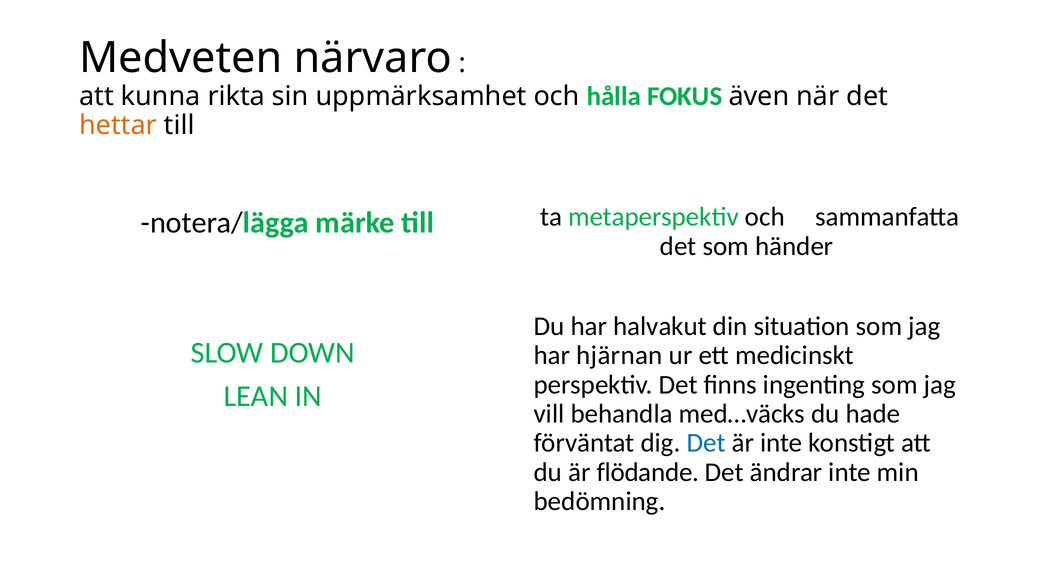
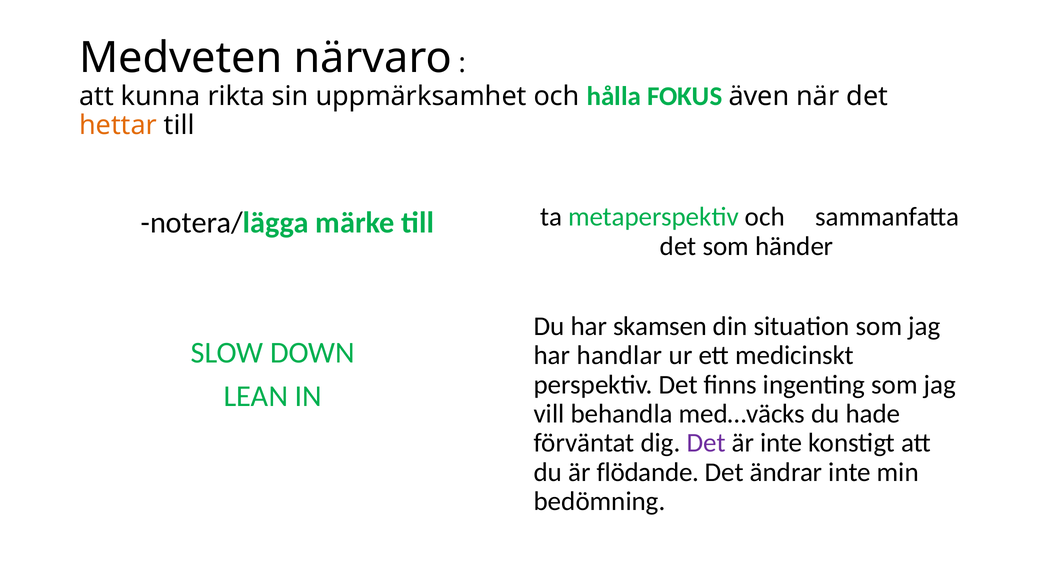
halvakut: halvakut -> skamsen (660, 326)
hjärnan: hjärnan -> handlar (619, 356)
Det colour: blue -> purple (706, 443)
